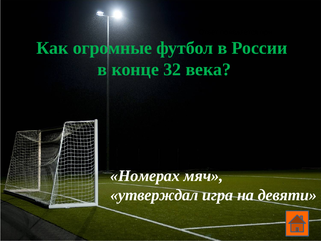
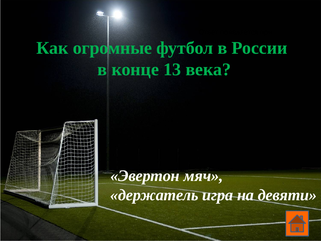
32: 32 -> 13 (172, 69)
Номерах: Номерах -> Эвертон (145, 176)
утверждал: утверждал -> держатель (154, 195)
